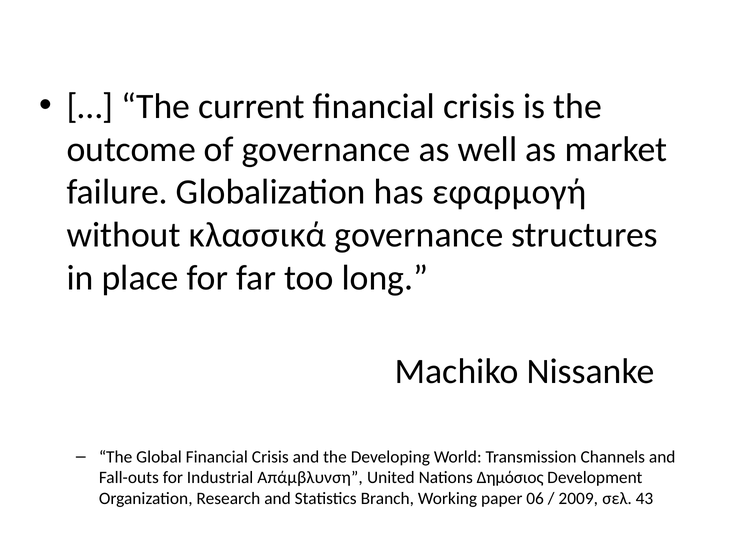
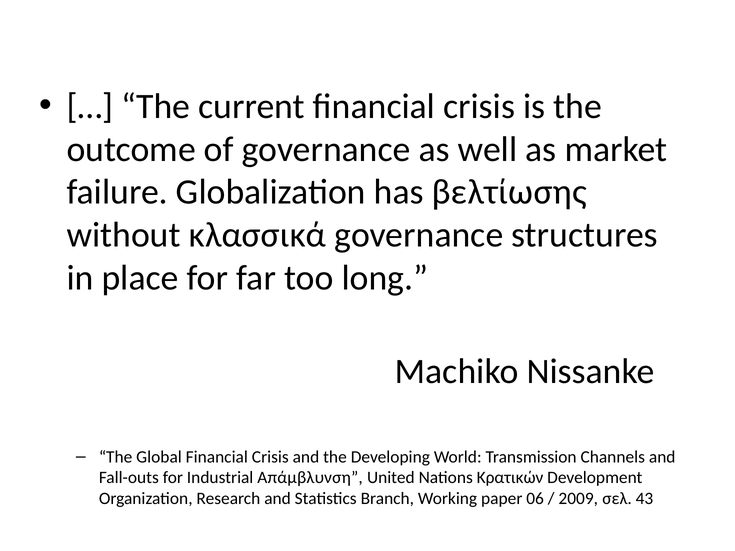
εφαρμογή: εφαρμογή -> βελτίωσης (509, 192)
Δημόσιος: Δημόσιος -> Κρατικών (510, 478)
